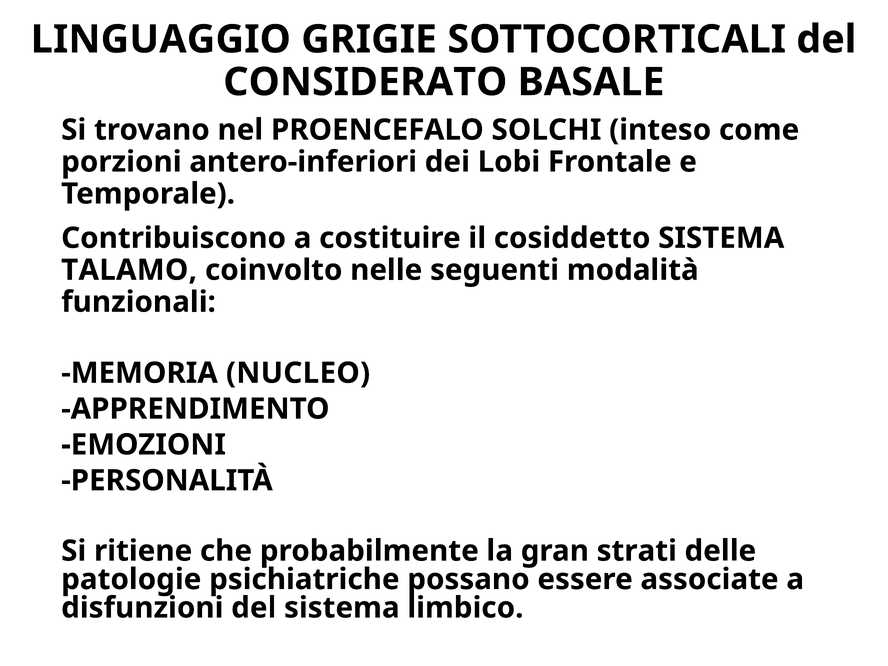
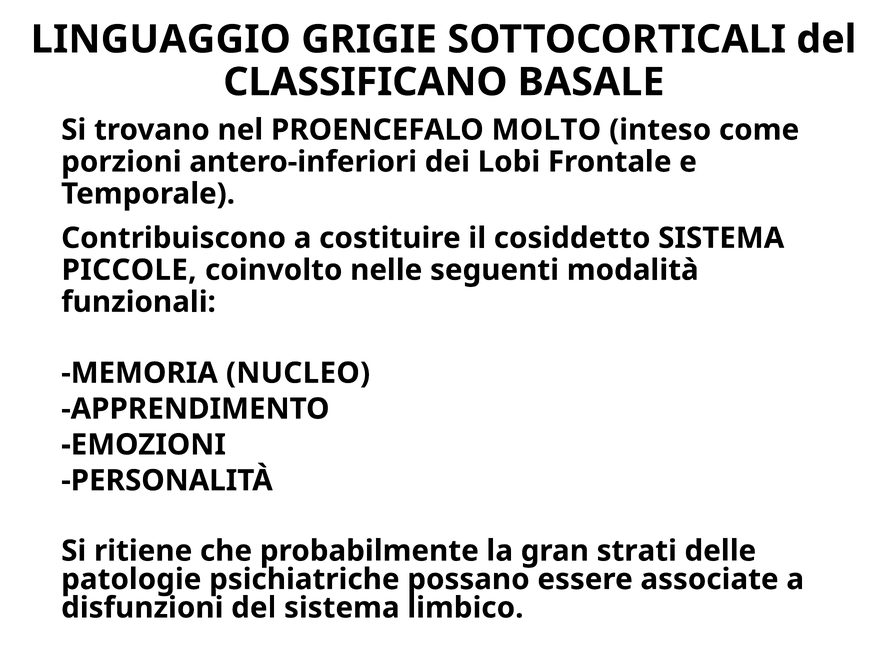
CONSIDERATO: CONSIDERATO -> CLASSIFICANO (365, 82)
SOLCHI: SOLCHI -> MOLTO (546, 130)
TALAMO: TALAMO -> PICCOLE (129, 270)
